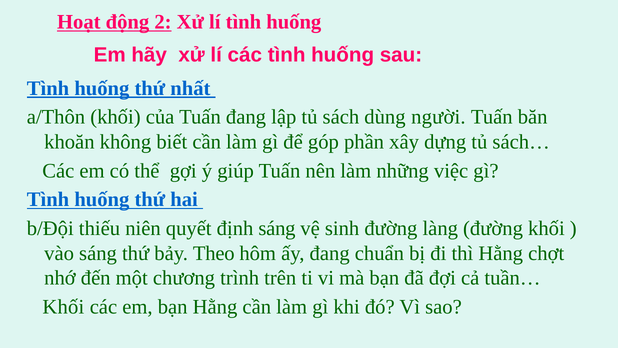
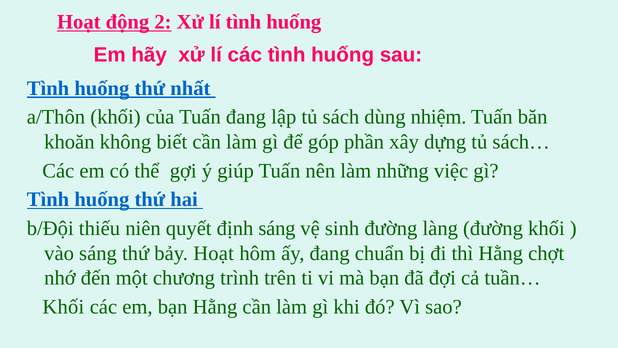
người: người -> nhiệm (439, 117)
bảy Theo: Theo -> Hoạt (214, 253)
